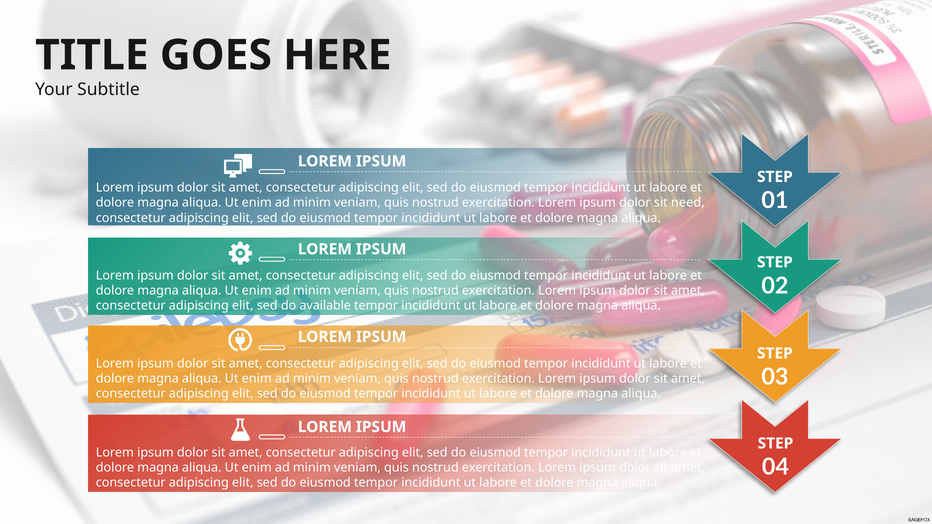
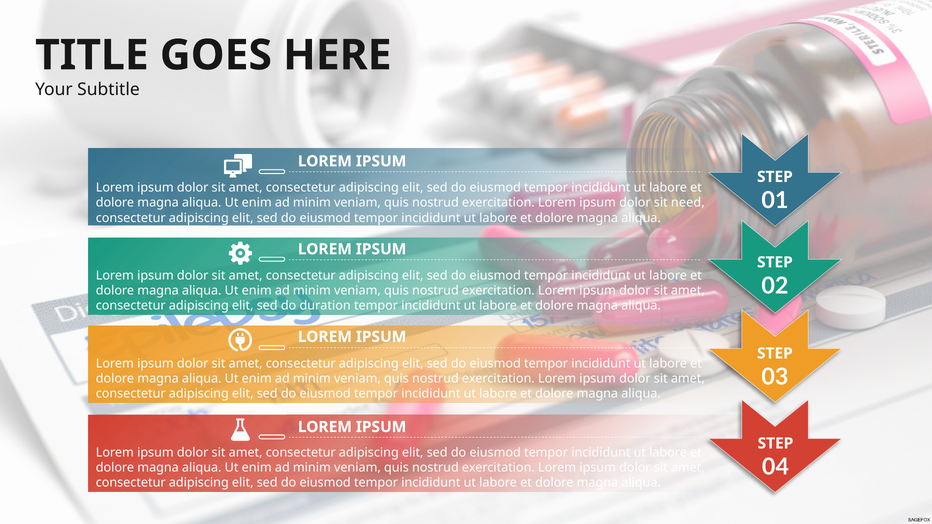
available: available -> duration (325, 306)
